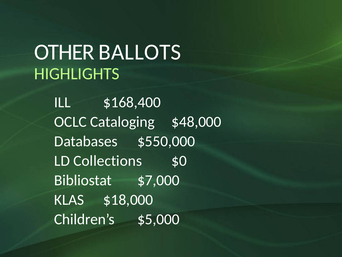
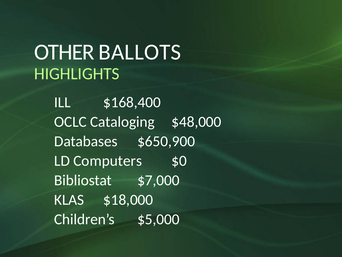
$550,000: $550,000 -> $650,900 (166, 141)
Collections: Collections -> Computers (108, 161)
